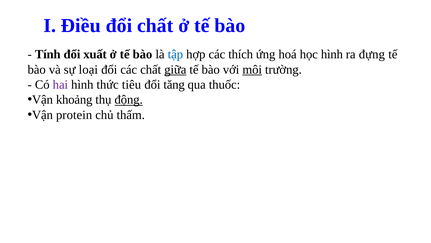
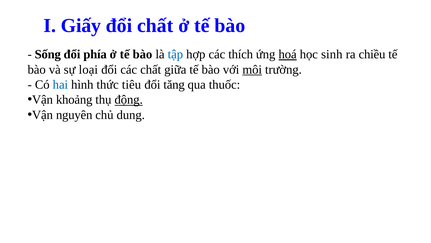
Điều: Điều -> Giấy (81, 25)
Tính: Tính -> Sống (48, 54)
xuất: xuất -> phía (95, 54)
hoá underline: none -> present (288, 54)
học hình: hình -> sinh (332, 54)
đựng: đựng -> chiều (372, 54)
giữa underline: present -> none (175, 69)
hai colour: purple -> blue (60, 85)
protein: protein -> nguyên (74, 115)
thấm: thấm -> dung (131, 115)
